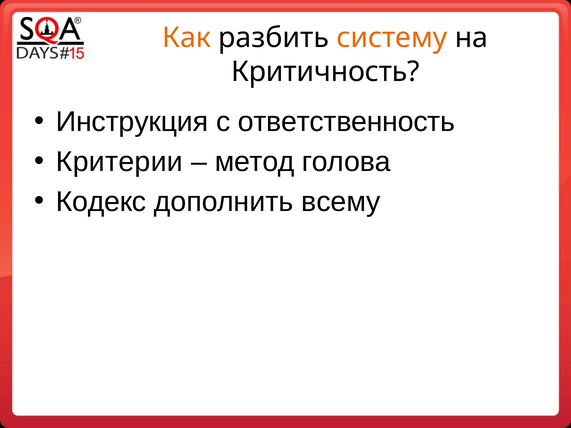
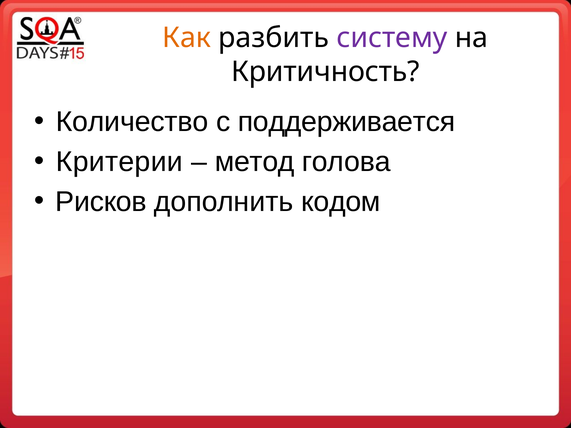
систему colour: orange -> purple (392, 38)
Инструкция: Инструкция -> Количество (132, 122)
ответственность: ответственность -> поддерживается (346, 122)
Кодекс: Кодекс -> Рисков (101, 202)
всему: всему -> кодом (341, 202)
